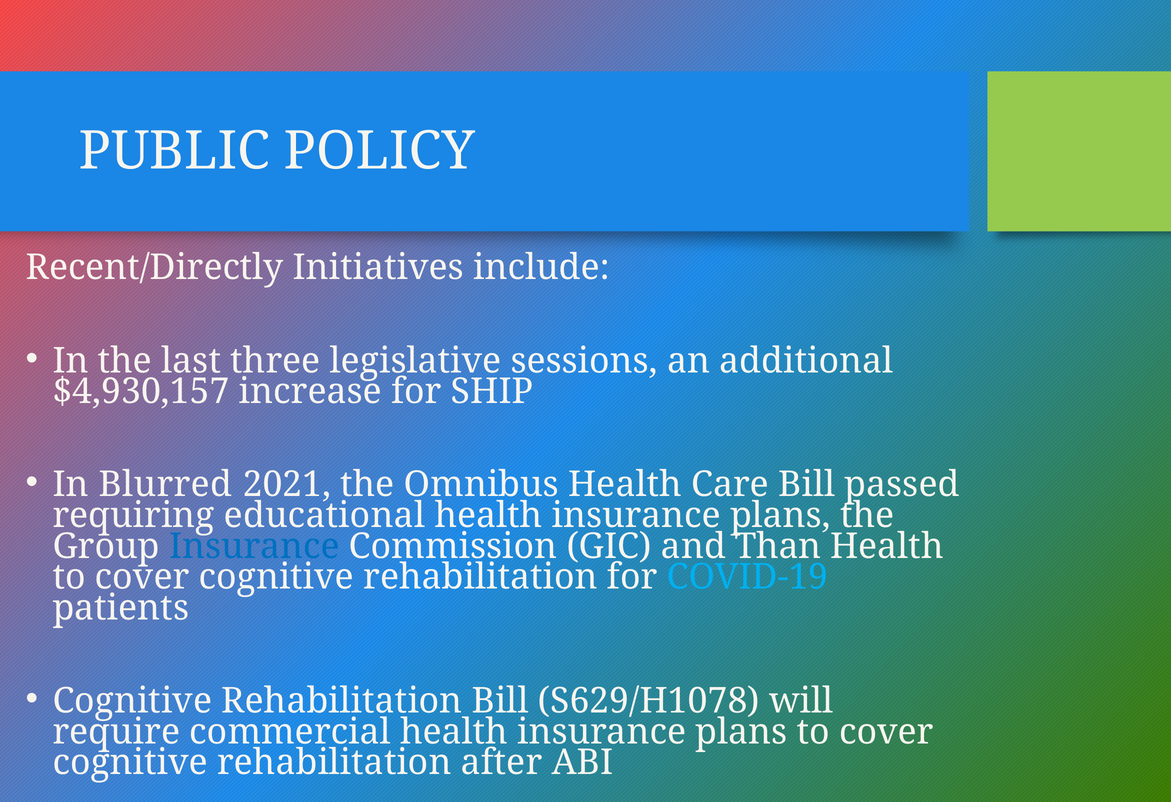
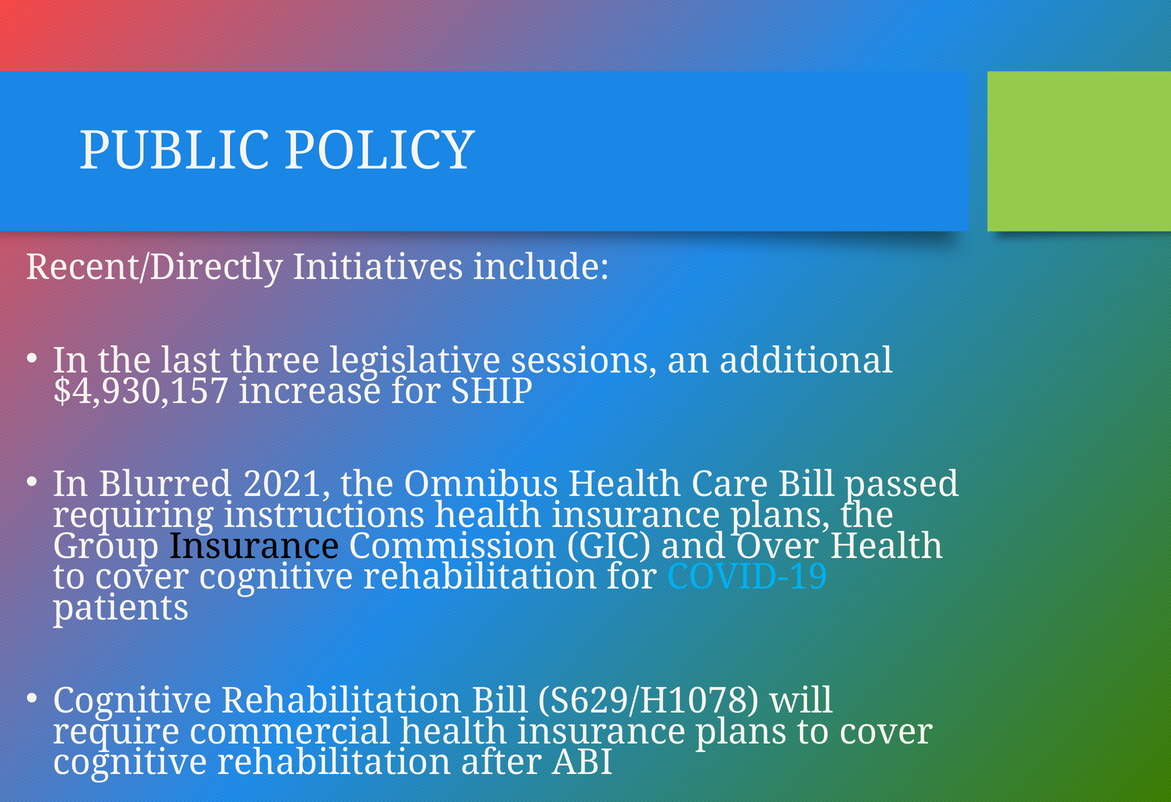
educational: educational -> instructions (325, 516)
Insurance colour: blue -> black (254, 546)
Than: Than -> Over (778, 546)
